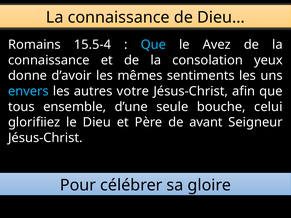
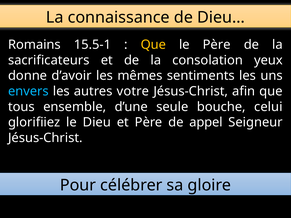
15.5-4: 15.5-4 -> 15.5-1 (92, 45)
Que colour: light blue -> yellow (153, 45)
le Avez: Avez -> Père (217, 45)
connaissance: connaissance -> sacrificateurs (49, 60)
avant: avant -> appel (206, 122)
